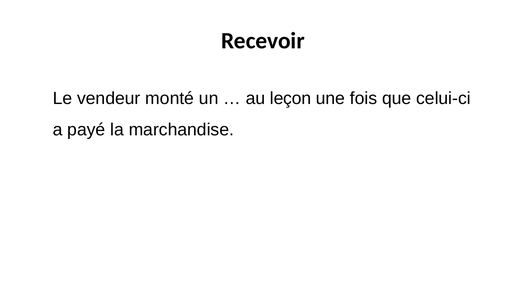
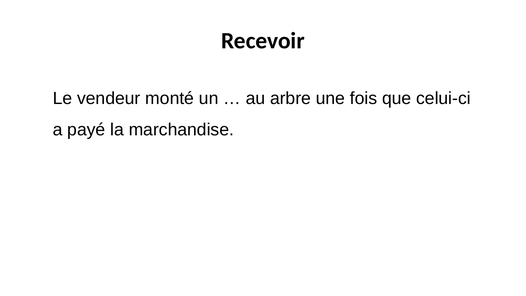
leçon: leçon -> arbre (291, 98)
